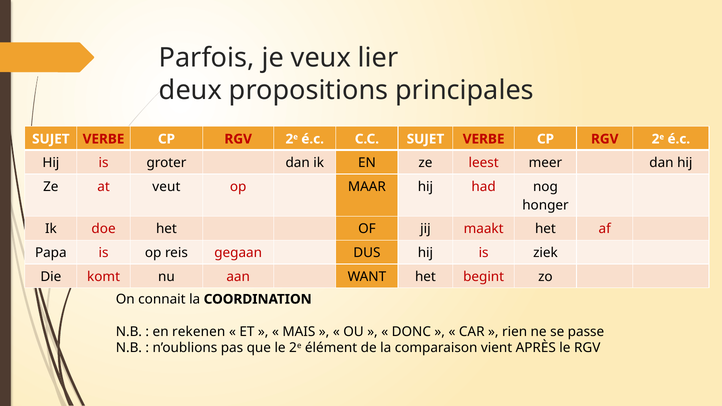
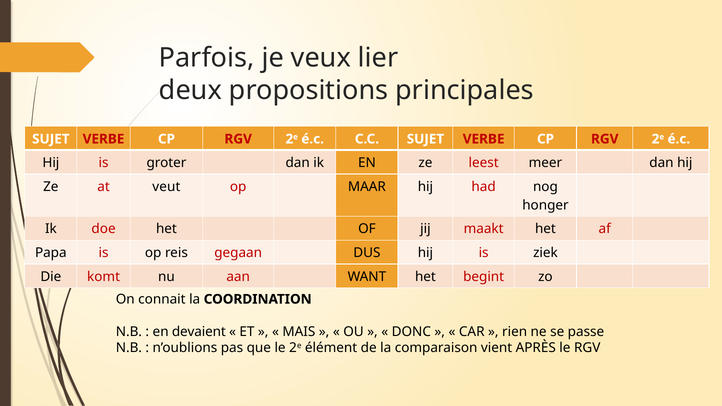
rekenen: rekenen -> devaient (199, 332)
